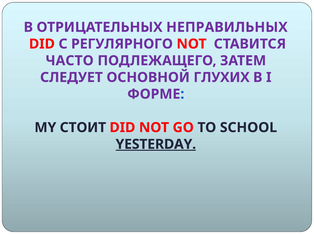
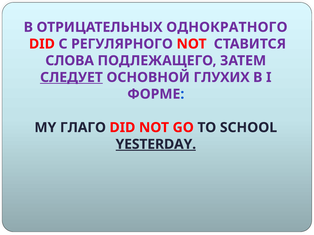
НЕПРАВИЛЬНЫХ: НЕПРАВИЛЬНЫХ -> ОДНОКРАТНОГО (227, 27)
ЧАСТО: ЧАСТО -> СЛОВА (70, 61)
СЛЕДУЕТ underline: none -> present (71, 78)
СТОИТ: СТОИТ -> ГЛАГО (83, 128)
